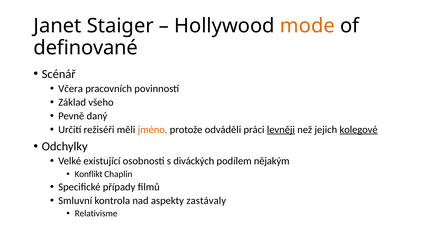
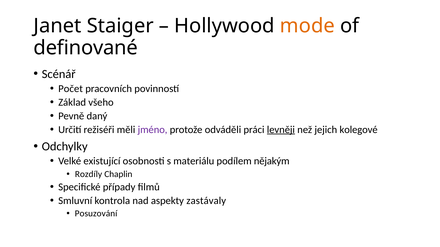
Včera: Včera -> Počet (71, 89)
jméno colour: orange -> purple (153, 130)
kolegové underline: present -> none (359, 130)
diváckých: diváckých -> materiálu (194, 161)
Konflikt: Konflikt -> Rozdíly (89, 174)
Relativisme: Relativisme -> Posuzování (96, 214)
